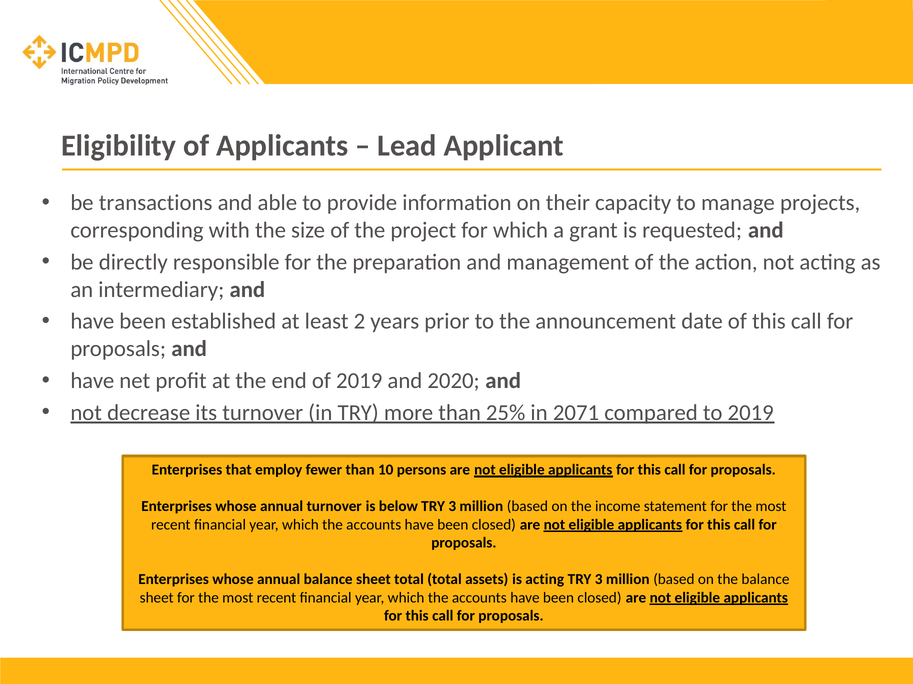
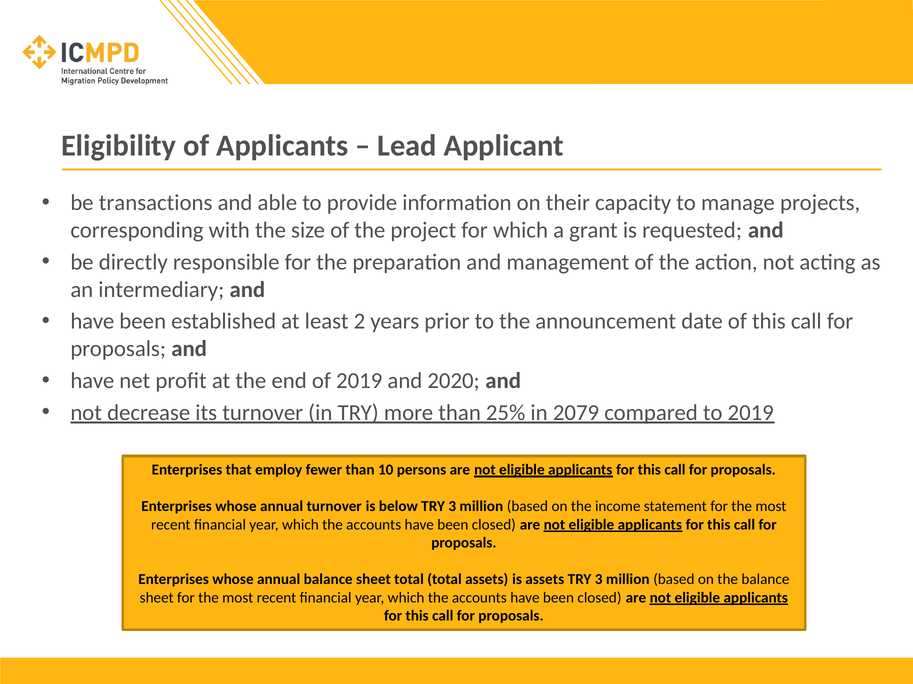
2071: 2071 -> 2079 (576, 413)
is acting: acting -> assets (545, 580)
